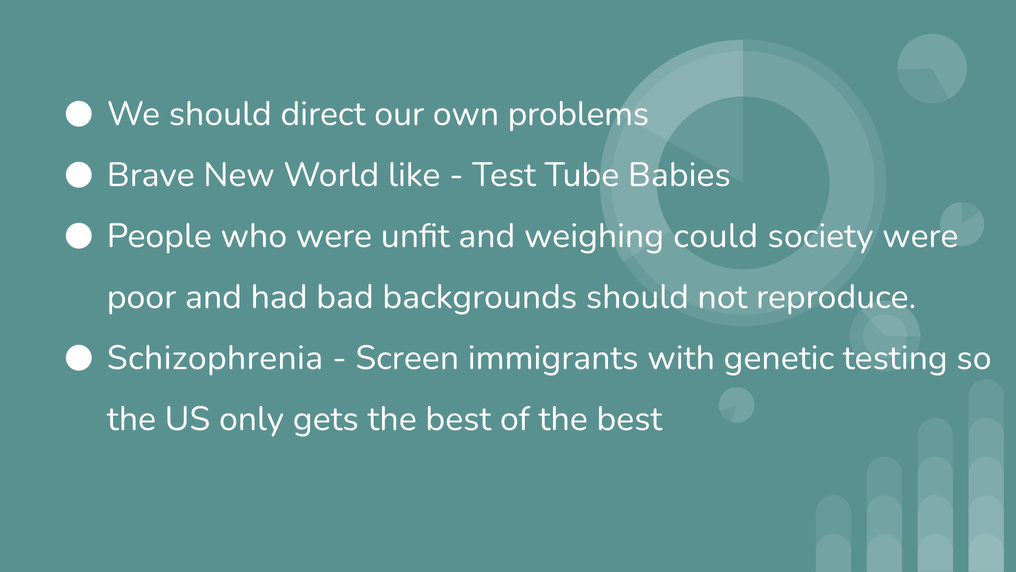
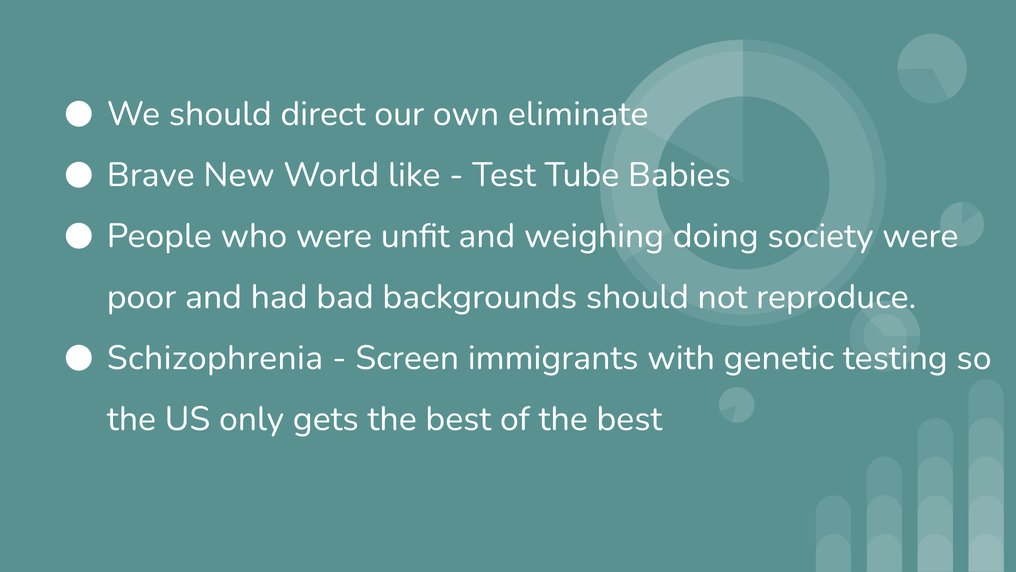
problems: problems -> eliminate (578, 114)
could: could -> doing (716, 236)
